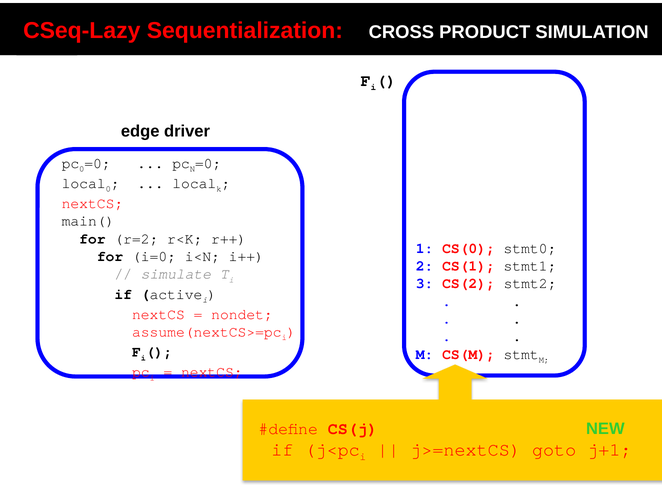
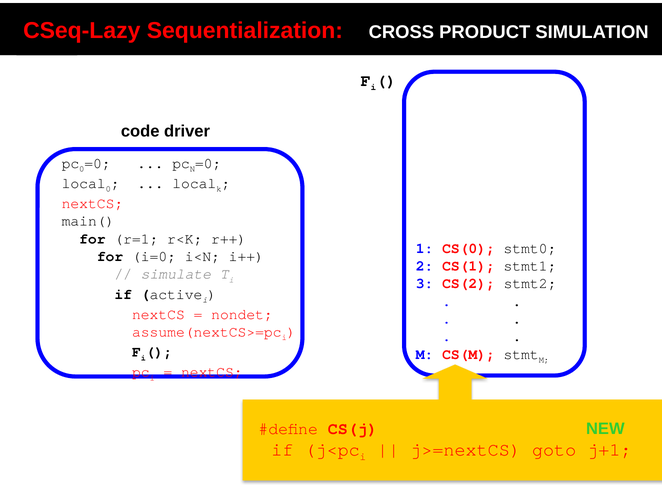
edge: edge -> code (140, 131)
r=2: r=2 -> r=1 (136, 239)
